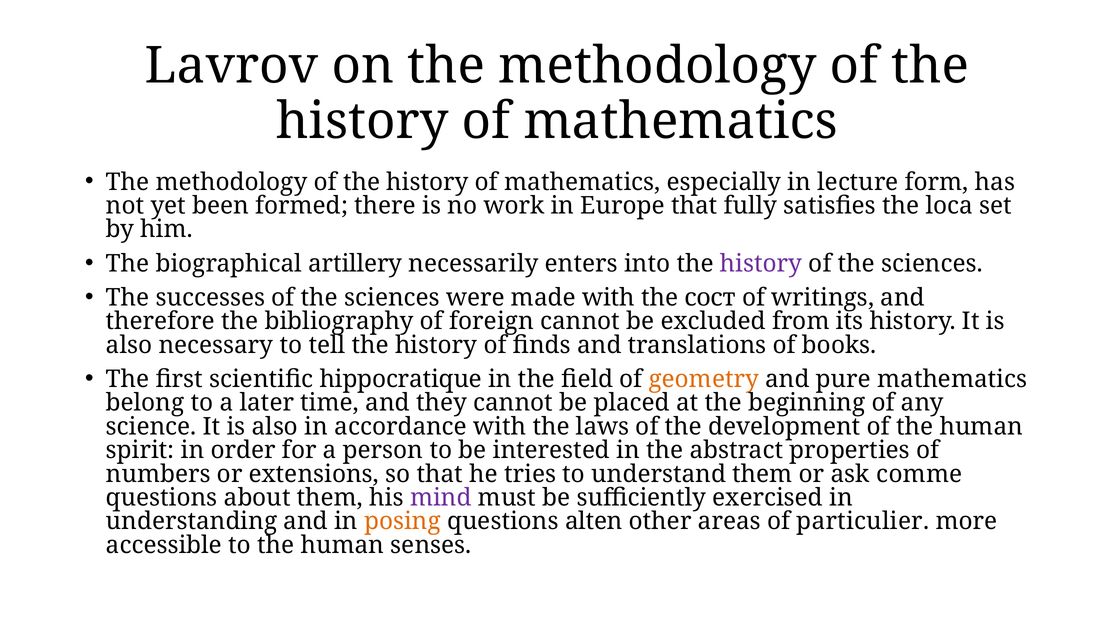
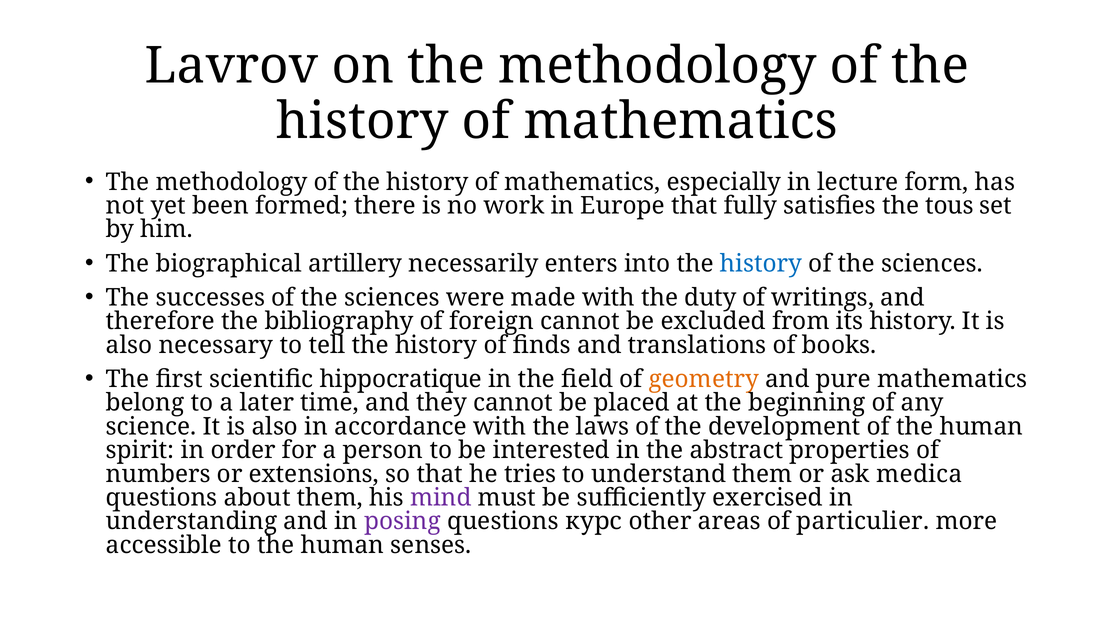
loca: loca -> tous (949, 206)
history colour: purple -> blue (761, 264)
сост: сост -> duty (710, 298)
comme: comme -> medica (919, 474)
posing colour: orange -> purple (402, 522)
alten: alten -> курс (594, 522)
